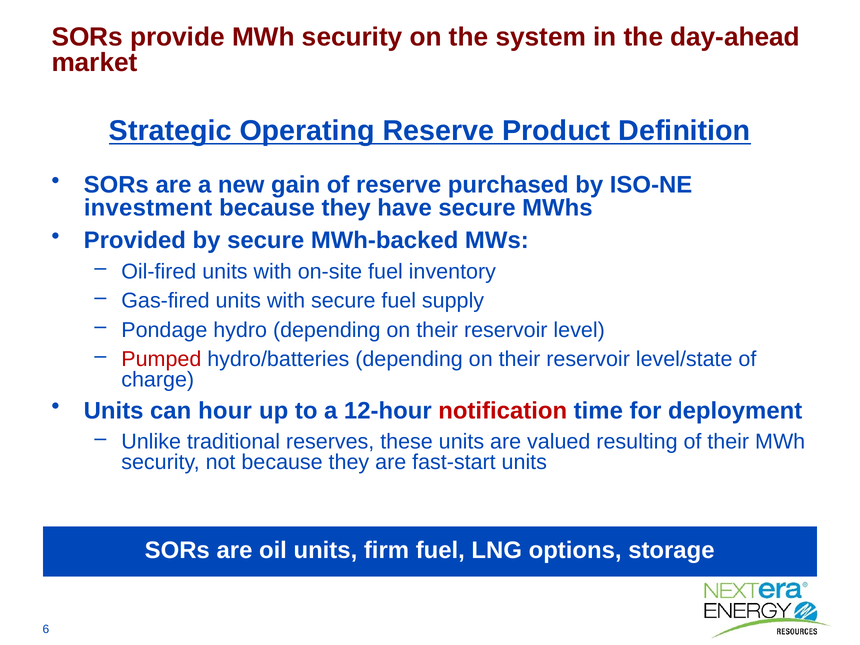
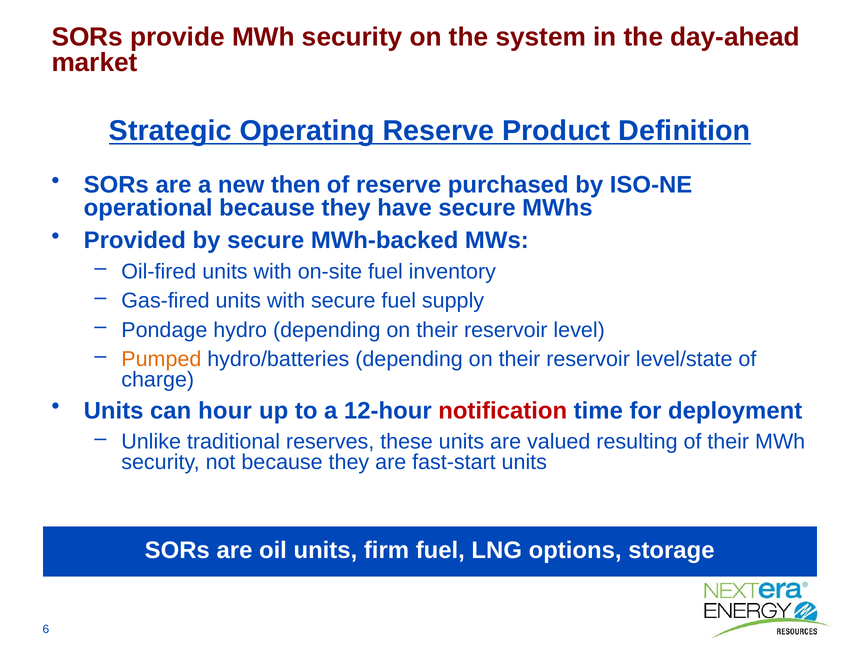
gain: gain -> then (296, 185)
investment: investment -> operational (148, 208)
Pumped colour: red -> orange (161, 359)
